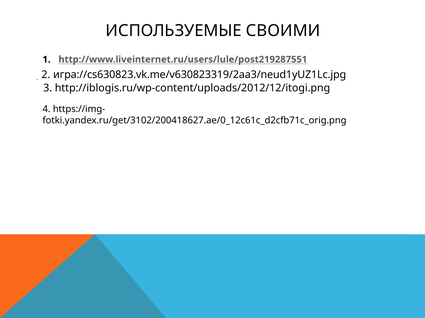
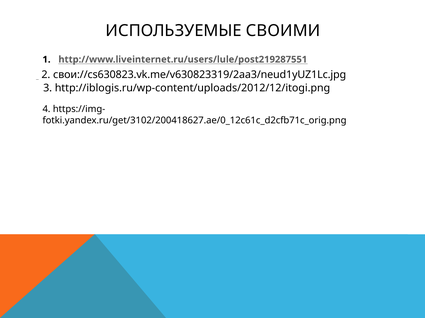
игра://cs630823.vk.me/v630823319/2aa3/neud1yUZ1Lc.jpg: игра://cs630823.vk.me/v630823319/2aa3/neud1yUZ1Lc.jpg -> свои://cs630823.vk.me/v630823319/2aa3/neud1yUZ1Lc.jpg (200, 75)
